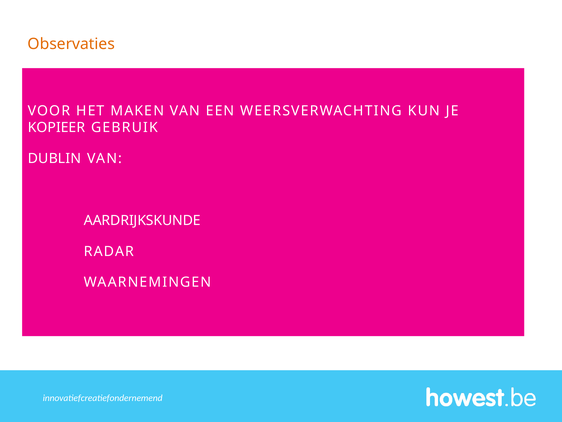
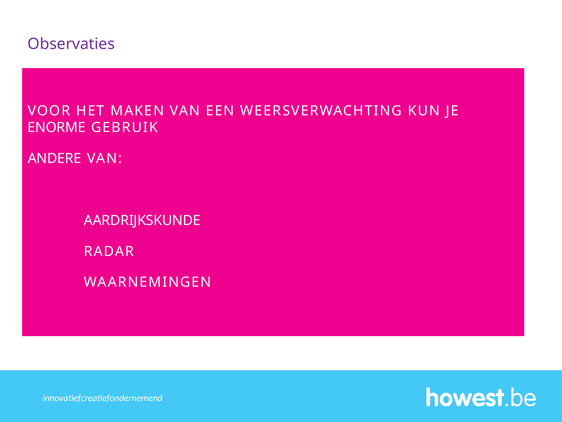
Observaties colour: orange -> purple (71, 44)
KOPIEER: KOPIEER -> ENORME (57, 127)
DUBLIN: DUBLIN -> ANDERE (55, 158)
